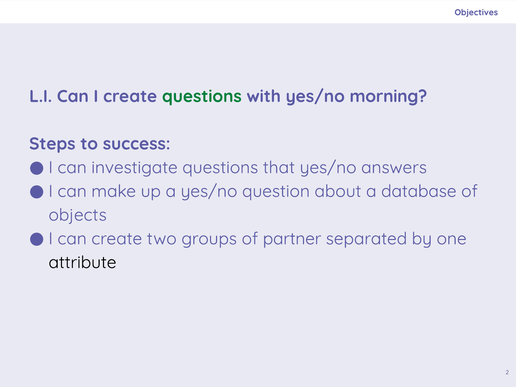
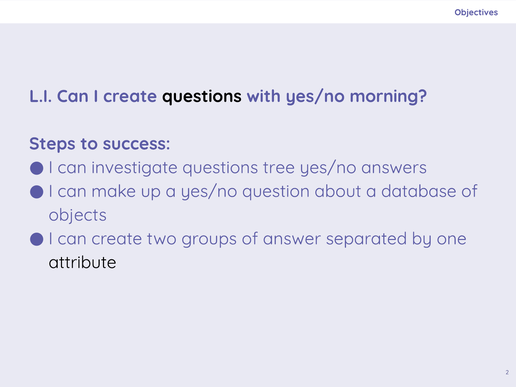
questions colour: green -> black (202, 96)
that: that -> tree (279, 168)
partner: partner -> answer (292, 239)
